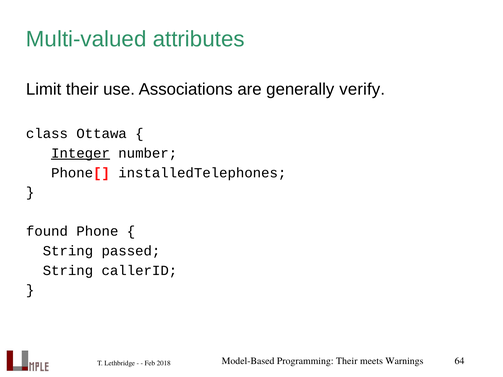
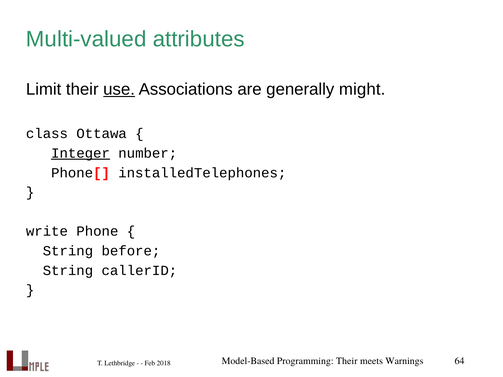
use underline: none -> present (119, 89)
verify: verify -> might (362, 89)
found: found -> write (47, 232)
passed: passed -> before (131, 251)
